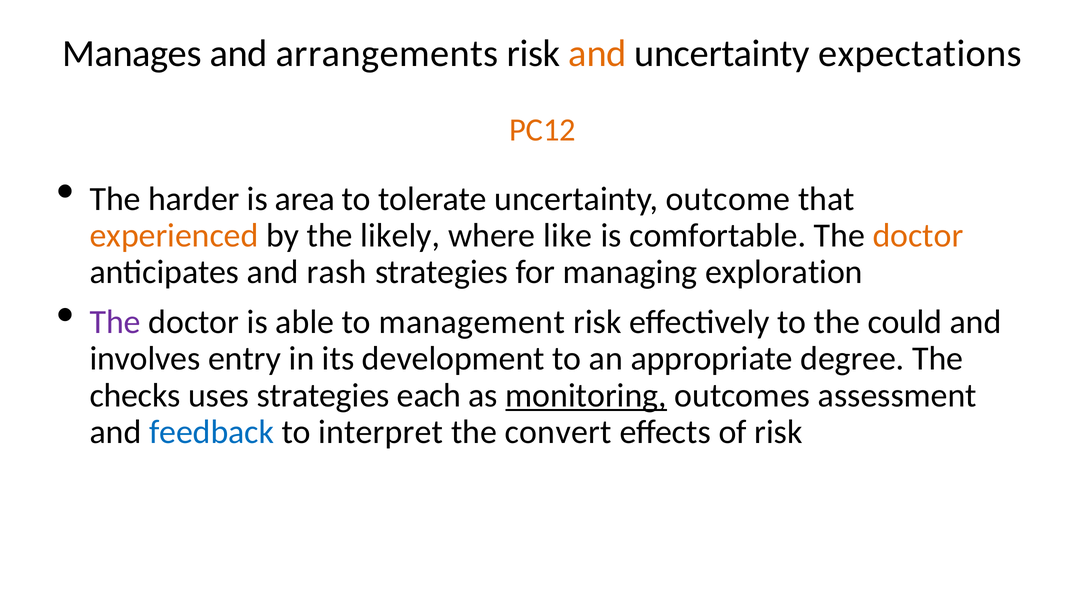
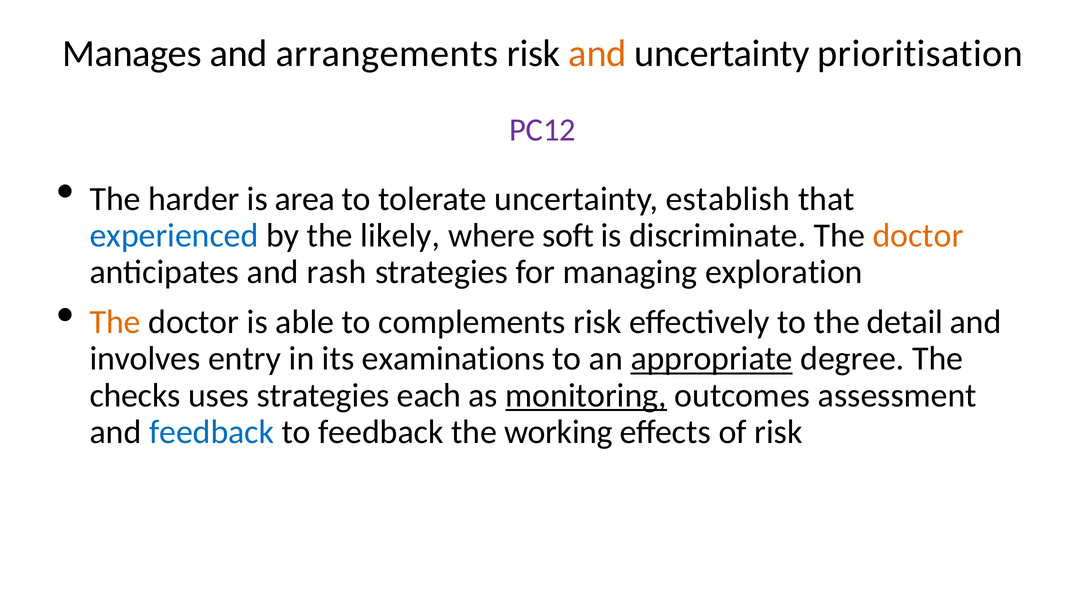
expectations: expectations -> prioritisation (920, 54)
PC12 colour: orange -> purple (543, 130)
outcome: outcome -> establish (728, 199)
experienced colour: orange -> blue (174, 236)
like: like -> soft (568, 236)
comfortable: comfortable -> discriminate (718, 236)
The colour: purple -> orange (115, 322)
management: management -> complements (472, 322)
could: could -> detail (905, 322)
development: development -> examinations (453, 359)
appropriate underline: none -> present (712, 359)
to interpret: interpret -> feedback (381, 432)
convert: convert -> working (558, 432)
